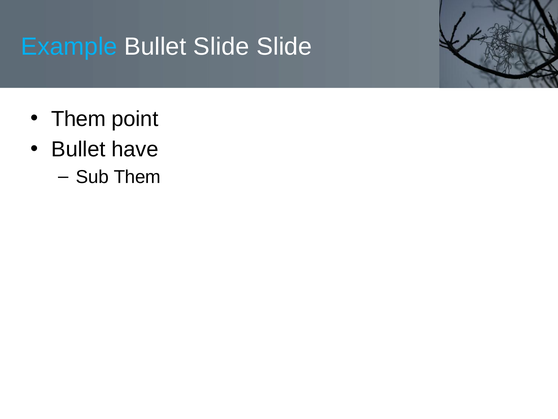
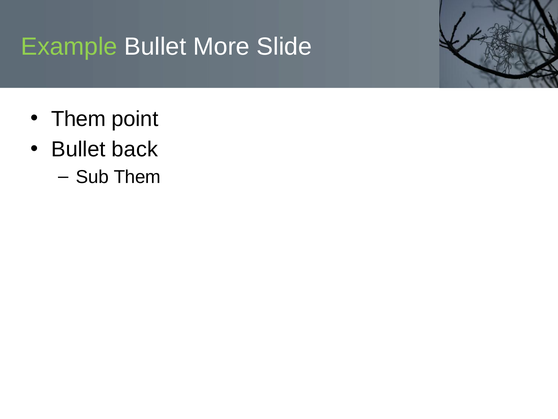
Example colour: light blue -> light green (69, 47)
Bullet Slide: Slide -> More (221, 47)
have: have -> back (135, 149)
